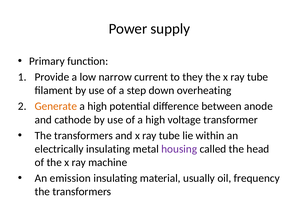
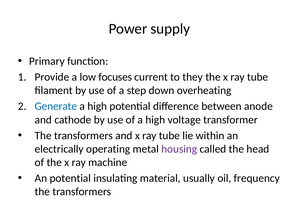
narrow: narrow -> focuses (115, 77)
Generate colour: orange -> blue (56, 106)
electrically insulating: insulating -> operating (108, 149)
An emission: emission -> potential (70, 178)
